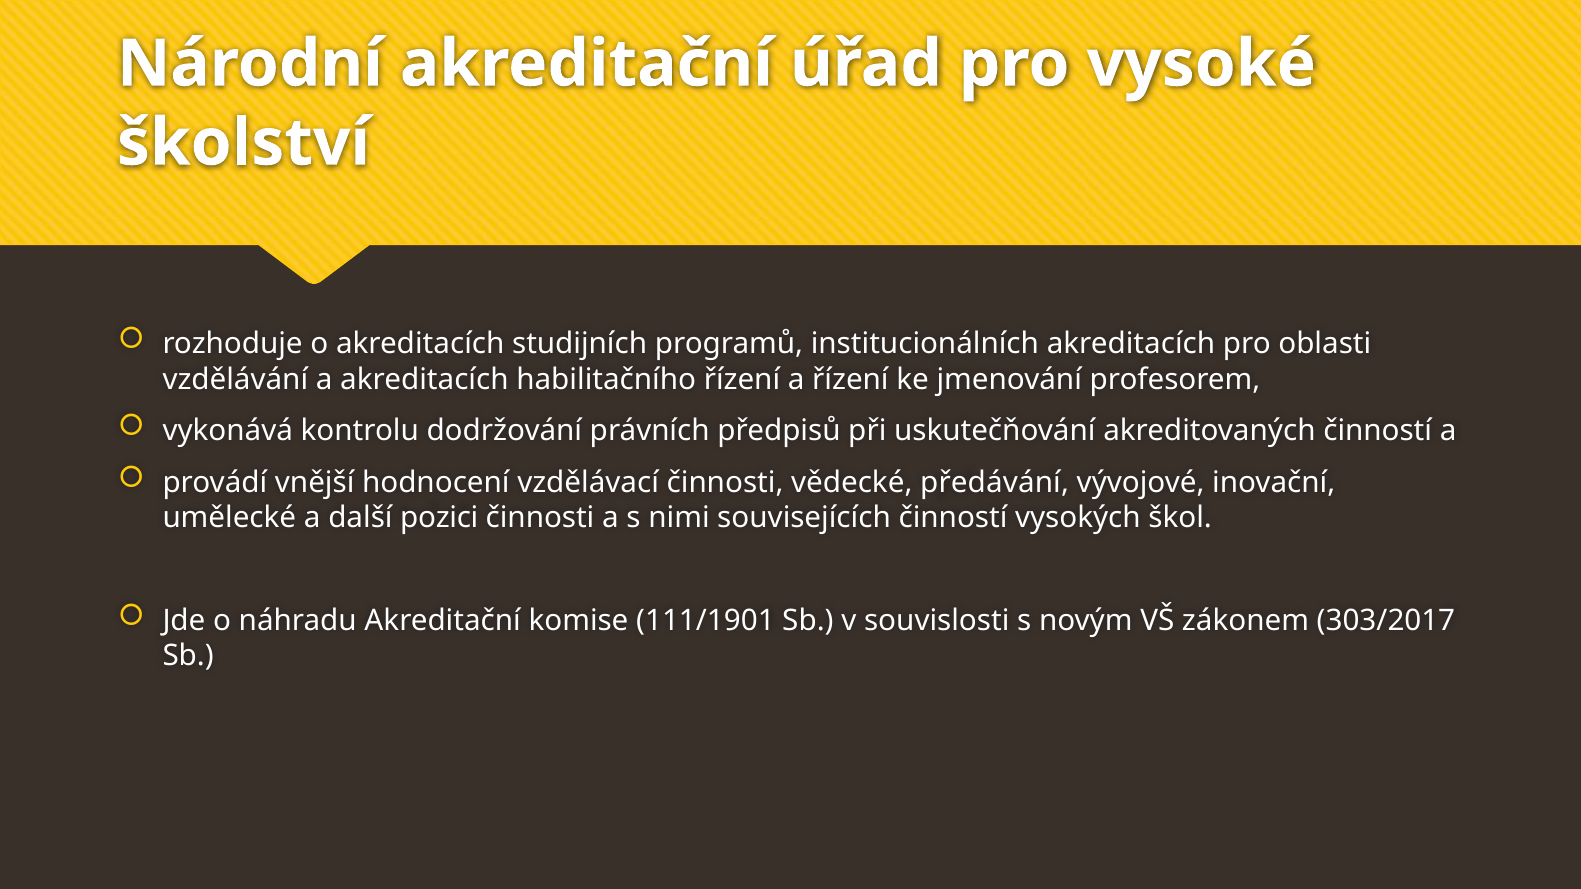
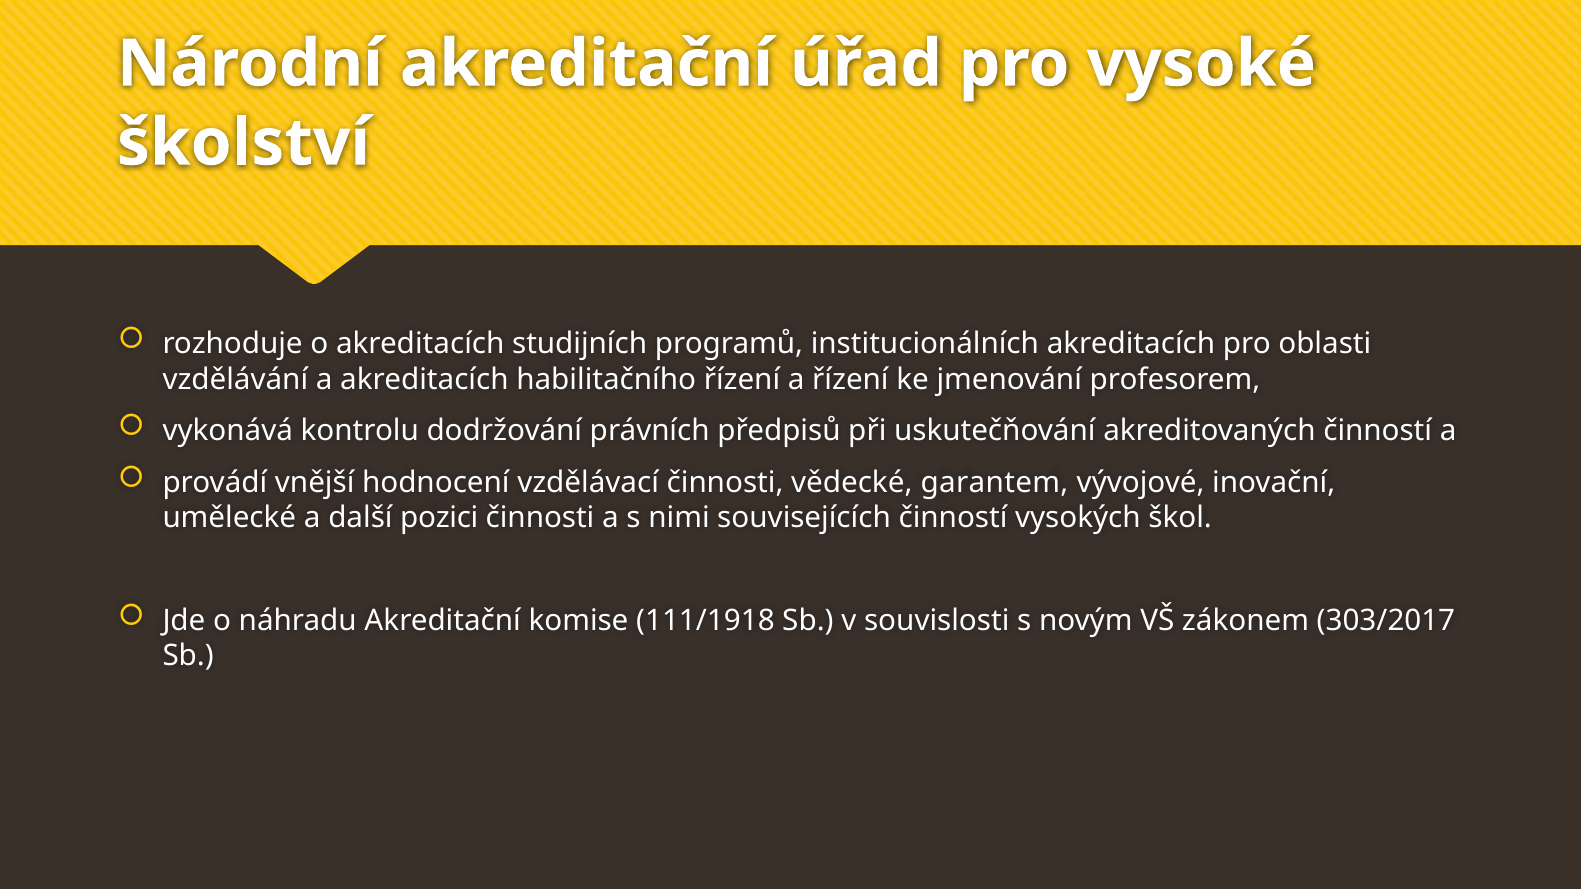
předávání: předávání -> garantem (994, 482)
111/1901: 111/1901 -> 111/1918 (705, 621)
